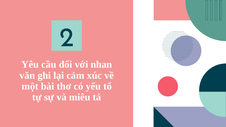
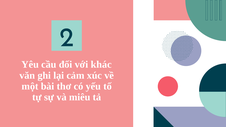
nhan: nhan -> khác (101, 65)
